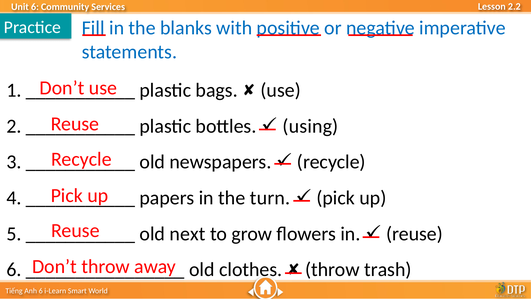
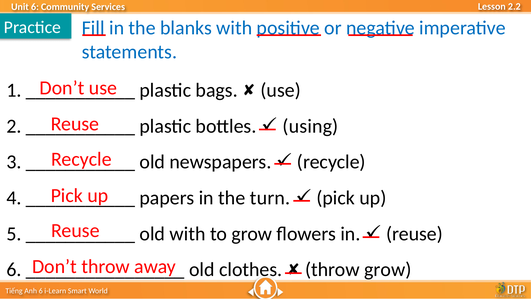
old next: next -> with (187, 234)
throw trash: trash -> grow (388, 269)
